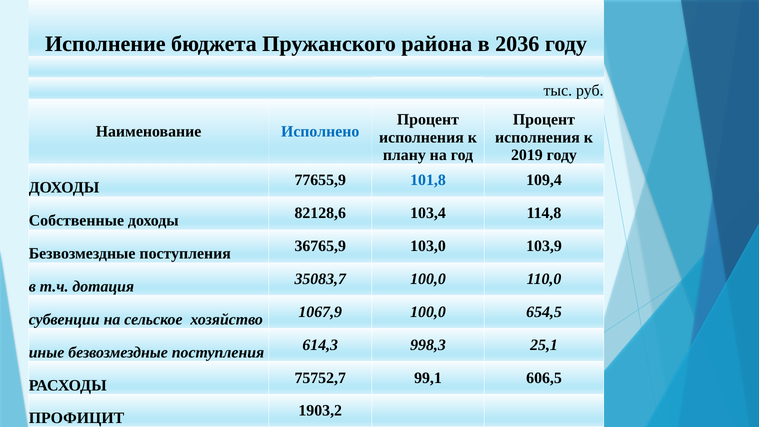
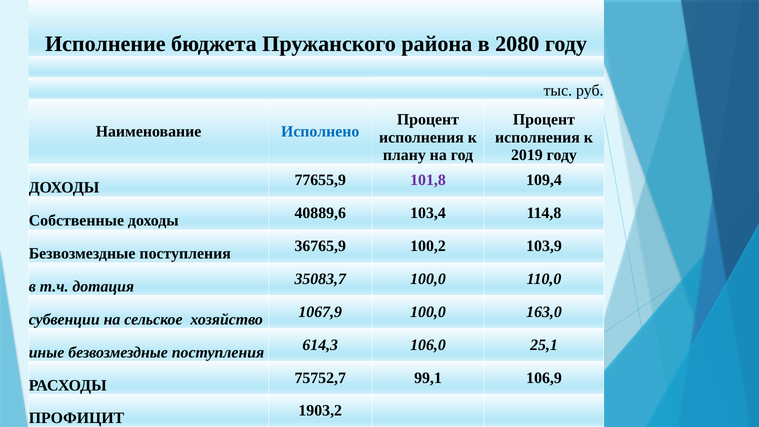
2036: 2036 -> 2080 (517, 44)
101,8 colour: blue -> purple (428, 180)
82128,6: 82128,6 -> 40889,6 (320, 213)
103,0: 103,0 -> 100,2 (428, 246)
654,5: 654,5 -> 163,0 (544, 312)
998,3: 998,3 -> 106,0 (428, 345)
606,5: 606,5 -> 106,9 (544, 378)
